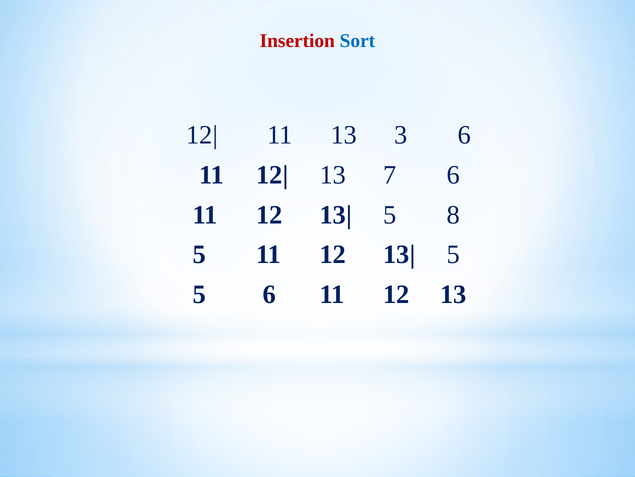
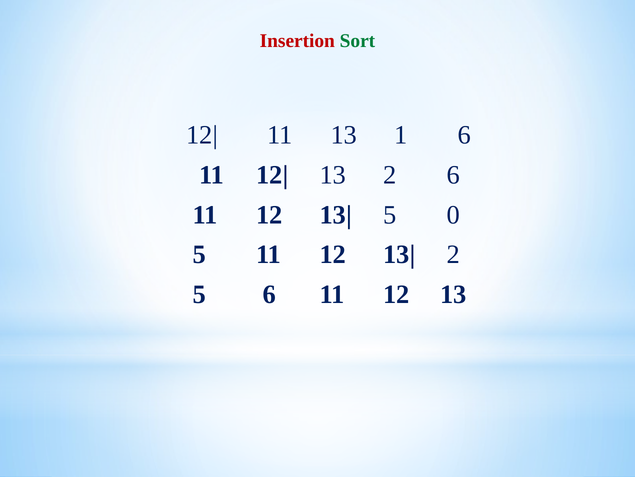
Sort colour: blue -> green (357, 41)
3: 3 -> 1 (401, 135)
13 7: 7 -> 2 (390, 175)
8: 8 -> 0 (453, 214)
5: 5 -> 2 (453, 254)
